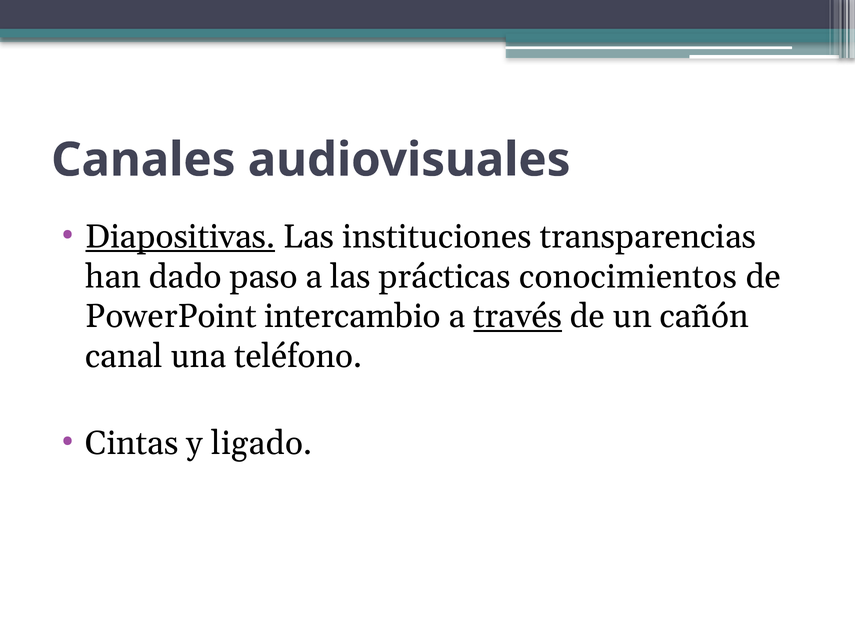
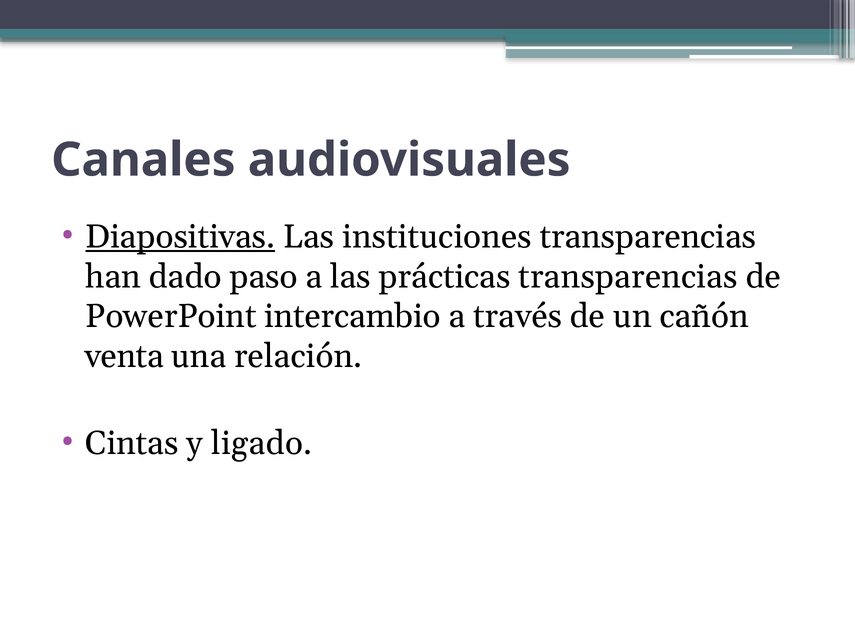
prácticas conocimientos: conocimientos -> transparencias (628, 277)
través underline: present -> none (518, 317)
canal: canal -> venta (124, 357)
teléfono: teléfono -> relación (298, 357)
